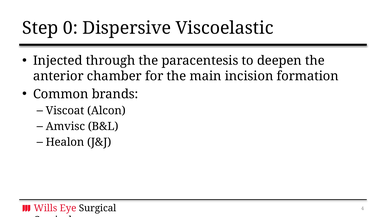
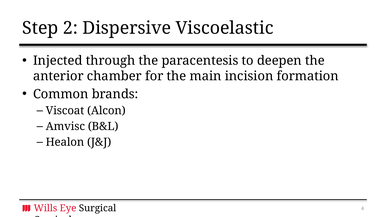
0: 0 -> 2 (70, 28)
